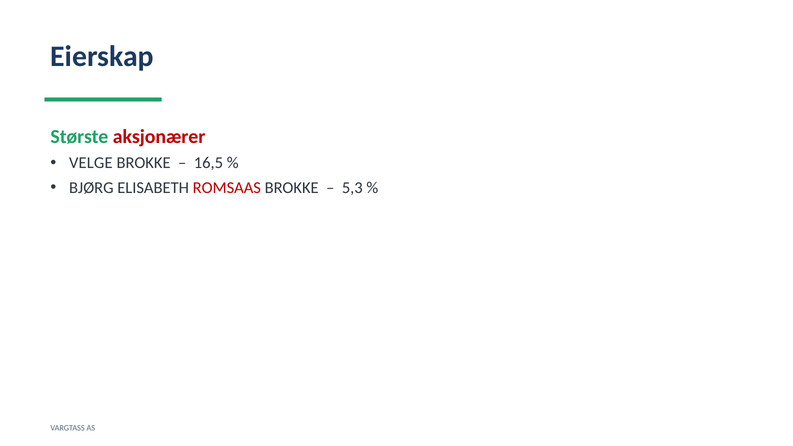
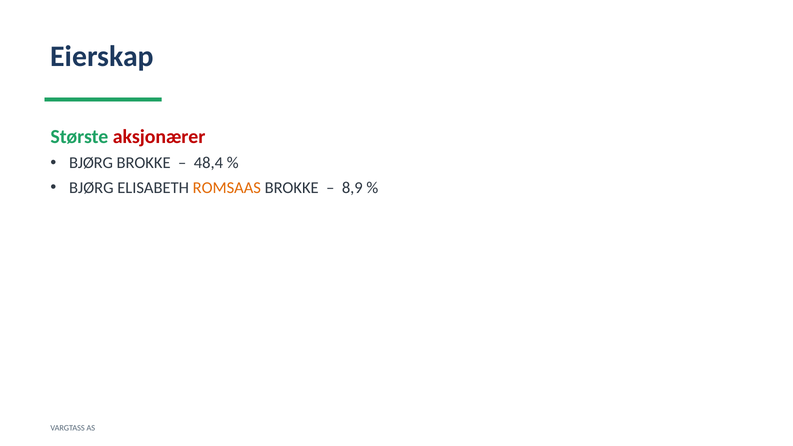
VELGE: VELGE -> BJØRG (91, 163)
16,5: 16,5 -> 48,4 (208, 163)
ROMSAAS colour: red -> orange (227, 188)
5,3: 5,3 -> 8,9 (352, 188)
